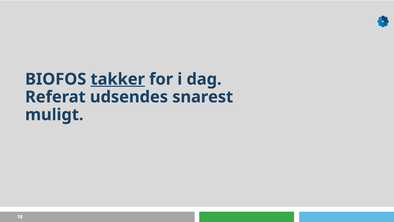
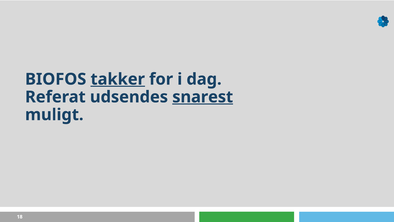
snarest underline: none -> present (203, 97)
